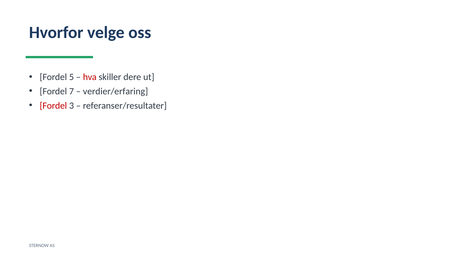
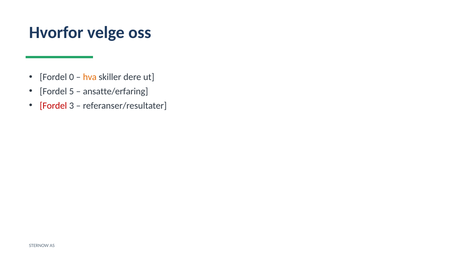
5: 5 -> 0 (72, 77)
hva colour: red -> orange (90, 77)
7: 7 -> 5 (72, 91)
verdier/erfaring: verdier/erfaring -> ansatte/erfaring (116, 91)
